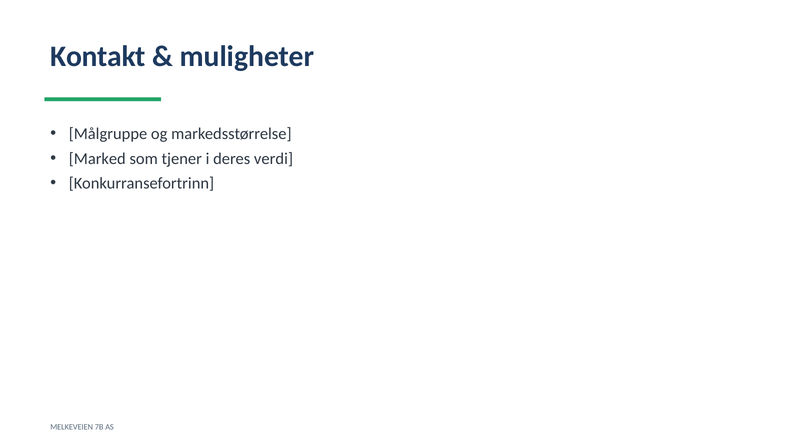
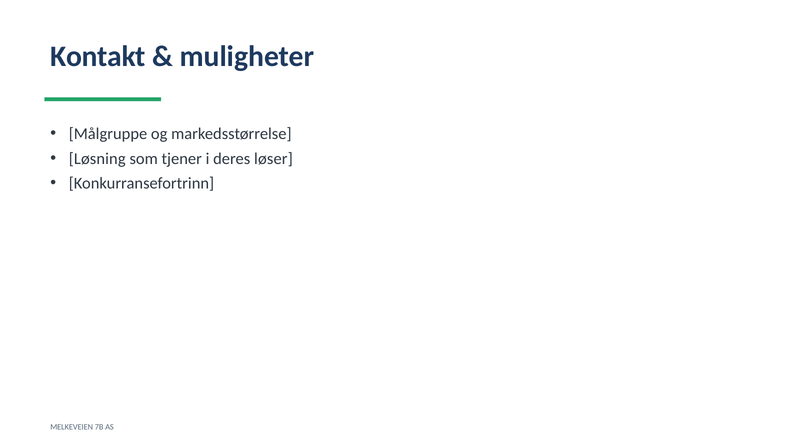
Marked: Marked -> Løsning (97, 159)
verdi: verdi -> løser (273, 159)
